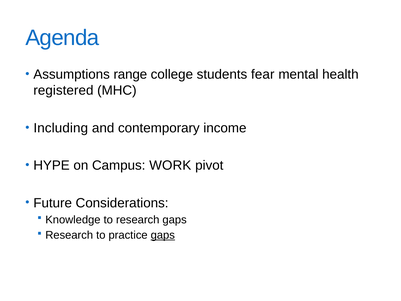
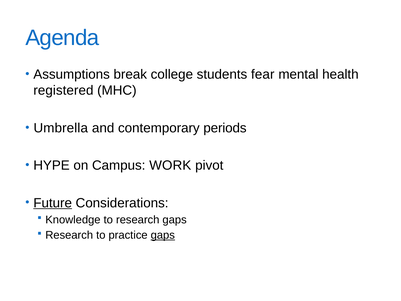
range: range -> break (130, 74)
Including: Including -> Umbrella (61, 128)
income: income -> periods (225, 128)
Future underline: none -> present (53, 203)
